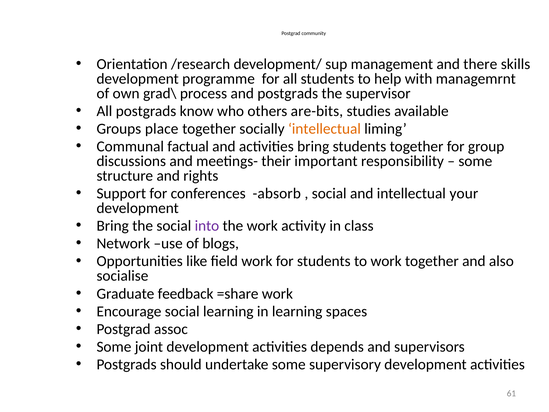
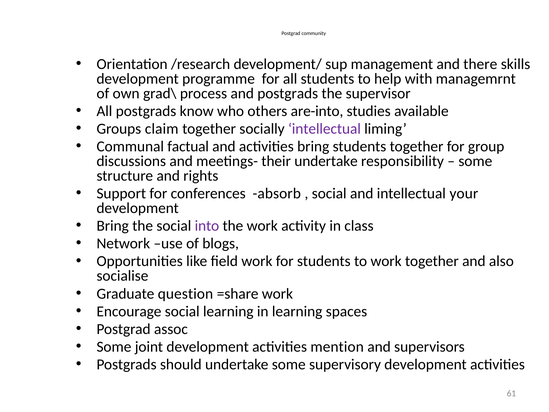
are-bits: are-bits -> are-into (317, 111)
place: place -> claim (162, 129)
intellectual colour: orange -> purple (324, 129)
their important: important -> undertake (326, 161)
feedback: feedback -> question (185, 293)
depends: depends -> mention (337, 347)
